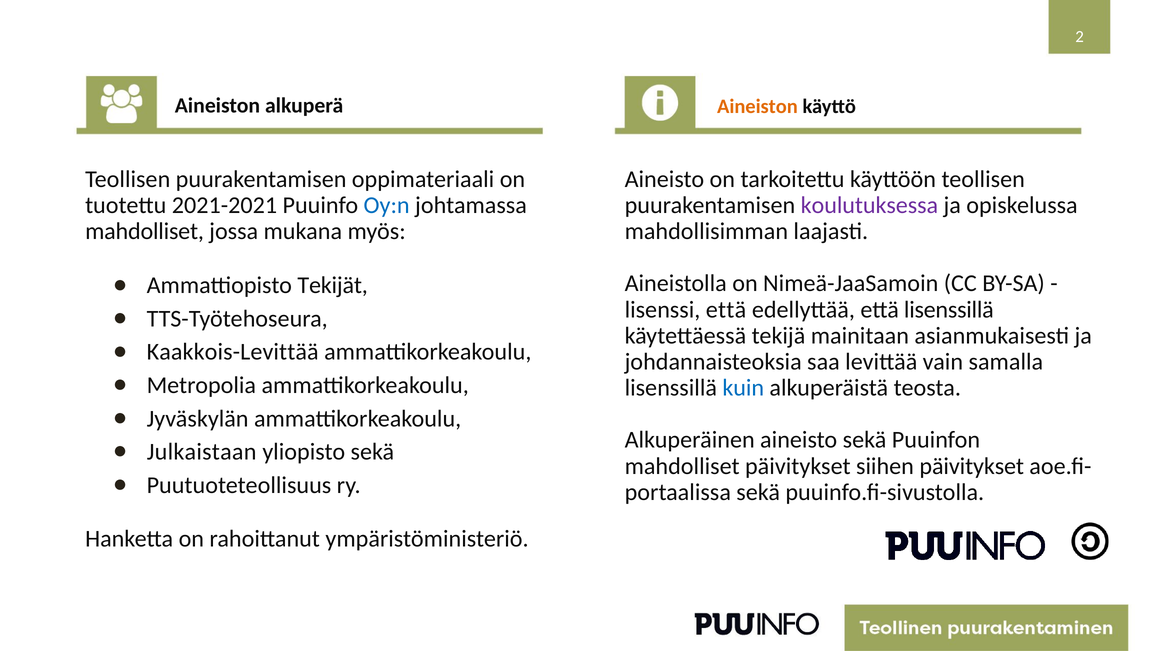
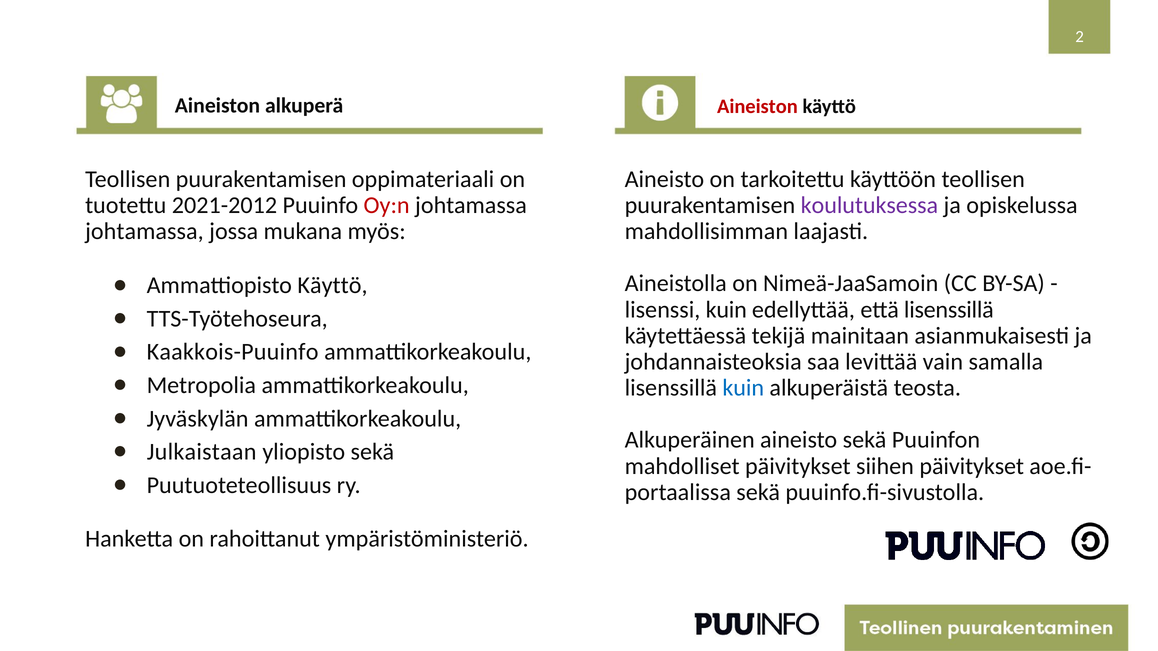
Aineiston colour: orange -> red (757, 106)
2021-2021: 2021-2021 -> 2021-2012 (224, 205)
Oy:n colour: blue -> red (387, 205)
mahdolliset: mahdolliset -> johtamassa (144, 231)
Ammattiopisto Tekijät: Tekijät -> Käyttö (333, 286)
lisenssi että: että -> kuin (726, 310)
Kaakkois-Levittää: Kaakkois-Levittää -> Kaakkois-Puuinfo (233, 352)
